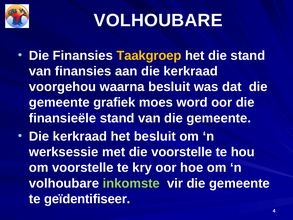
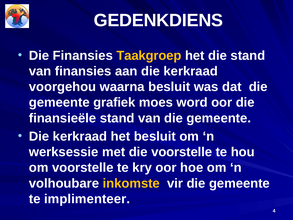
VOLHOUBARE: VOLHOUBARE -> GEDENKDIENS (158, 20)
inkomste colour: light green -> yellow (131, 183)
geïdentifiseer: geïdentifiseer -> implimenteer (87, 199)
